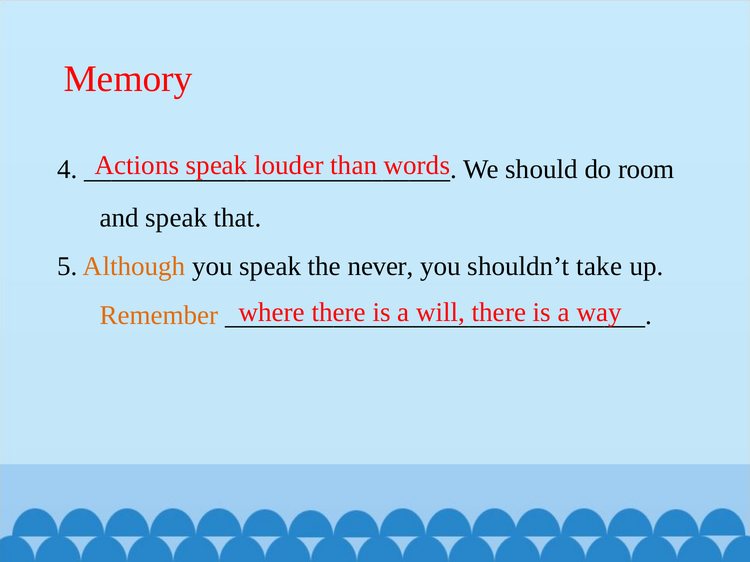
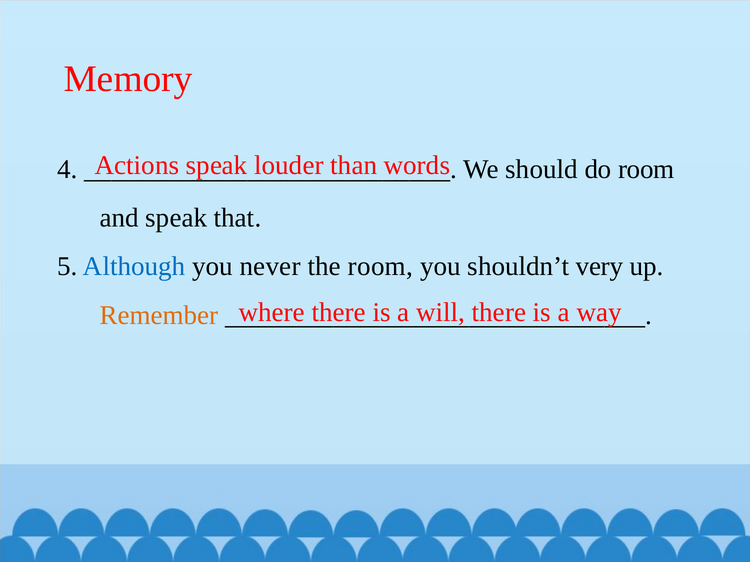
Although colour: orange -> blue (134, 267)
you speak: speak -> never (270, 267)
the never: never -> room (380, 267)
take: take -> very (600, 267)
